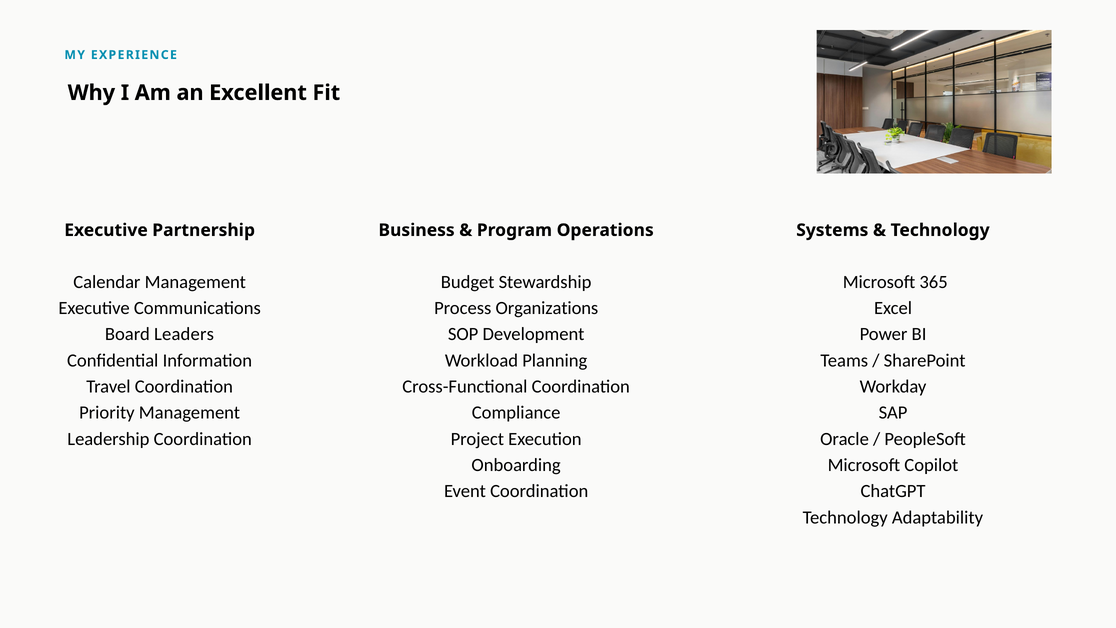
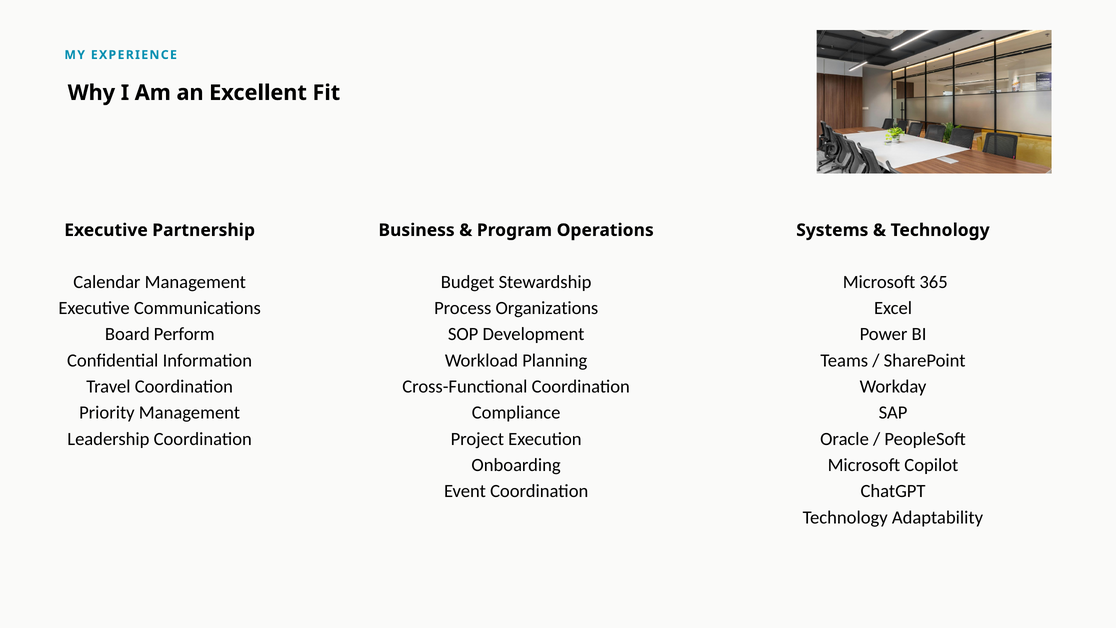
Leaders: Leaders -> Perform (184, 334)
